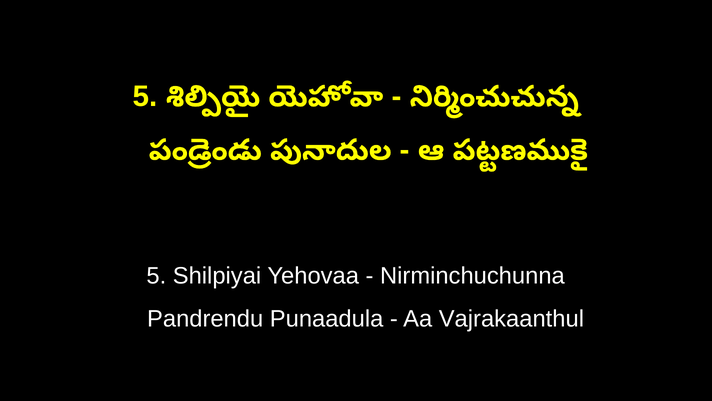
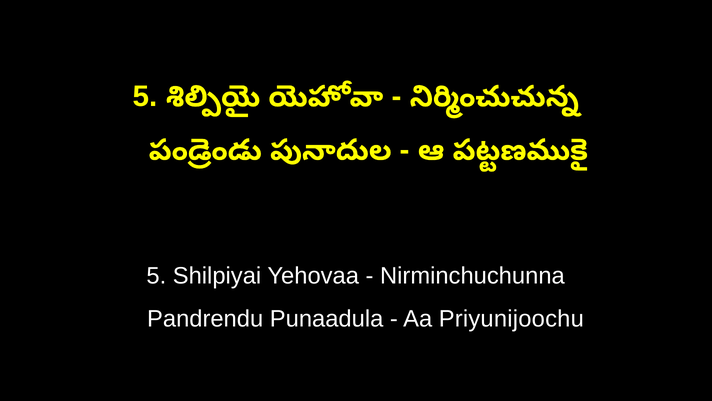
Vajrakaanthul: Vajrakaanthul -> Priyunijoochu (511, 318)
